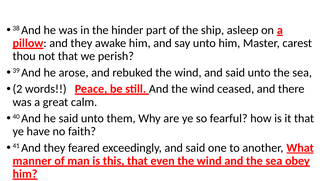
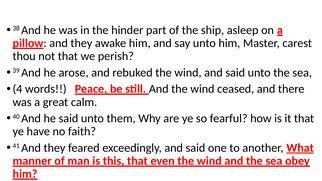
2: 2 -> 4 (17, 89)
